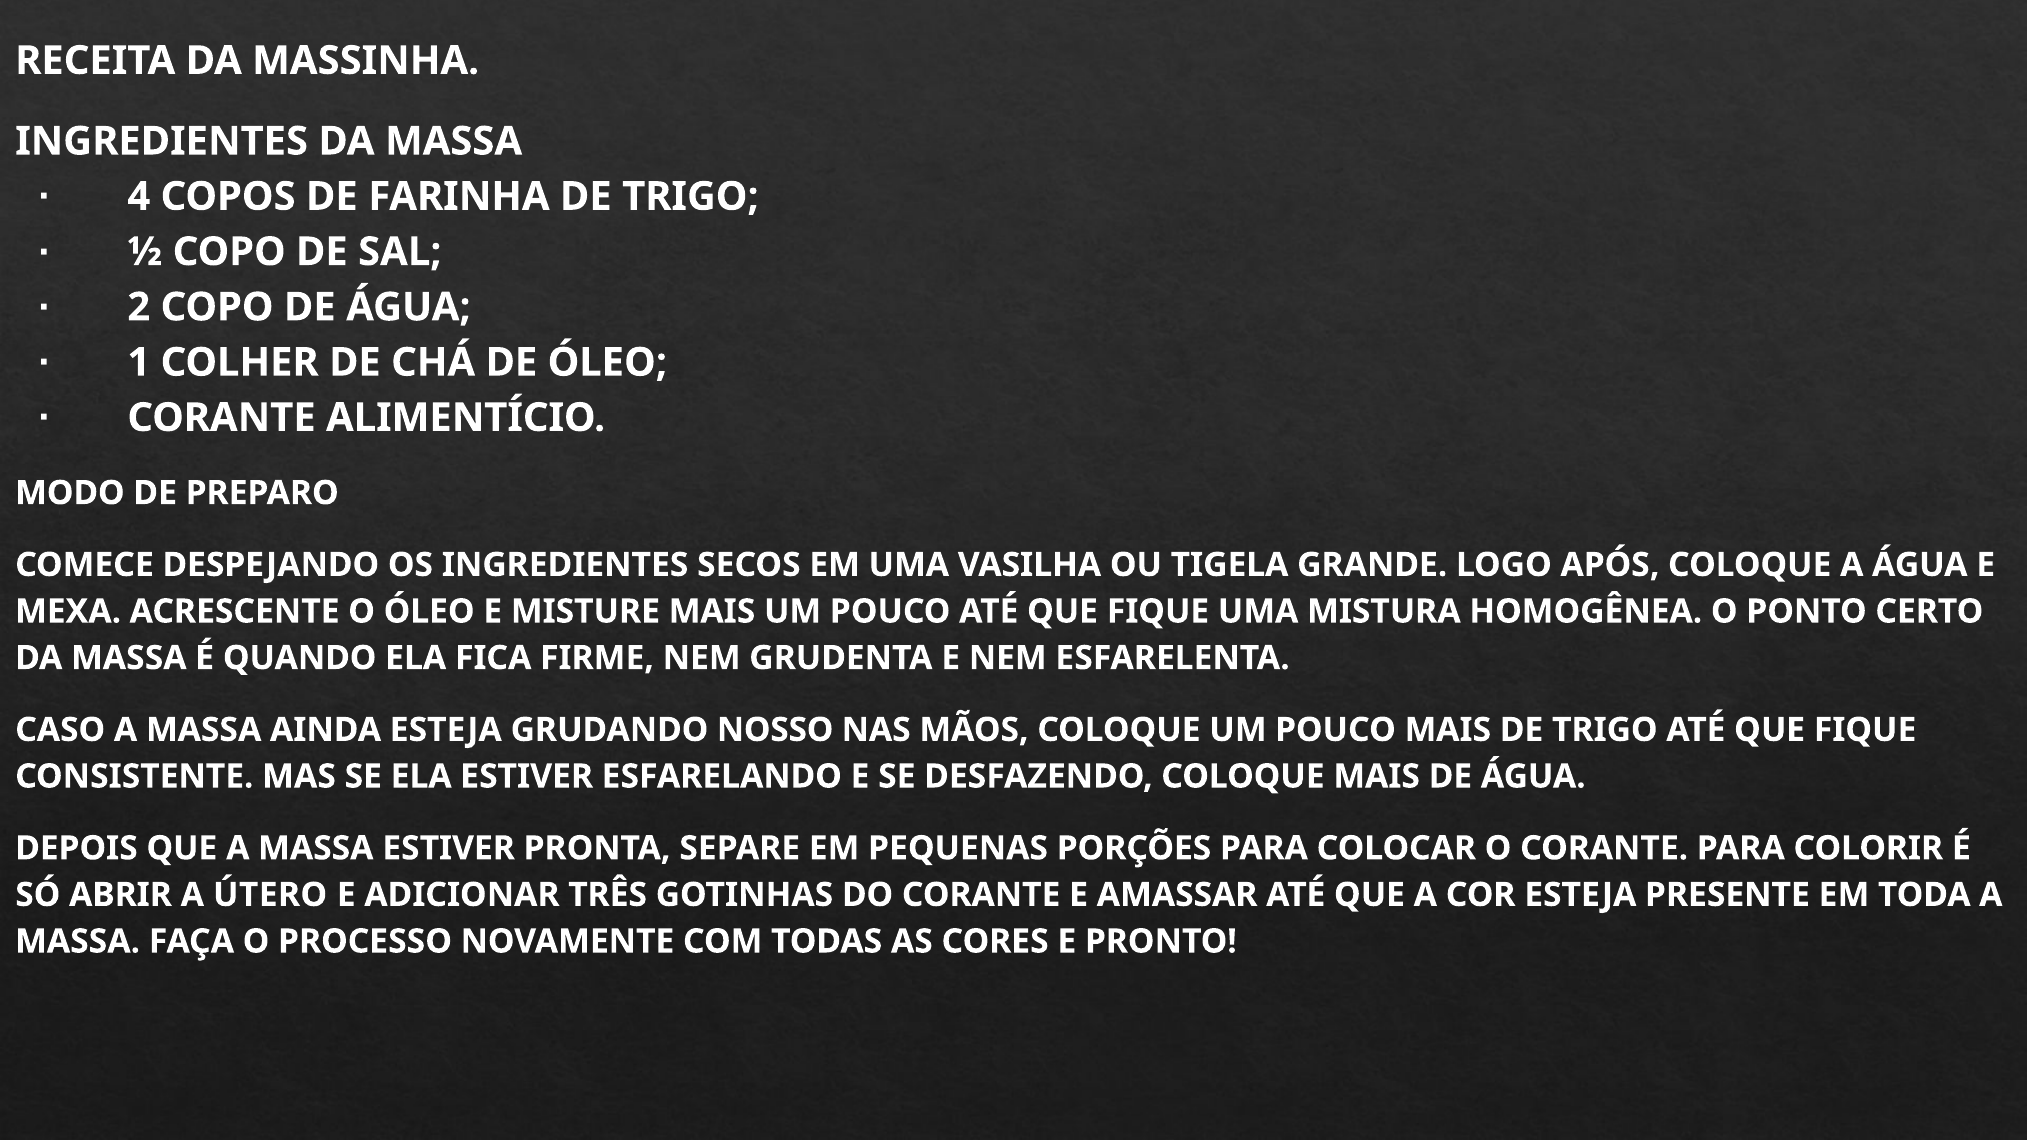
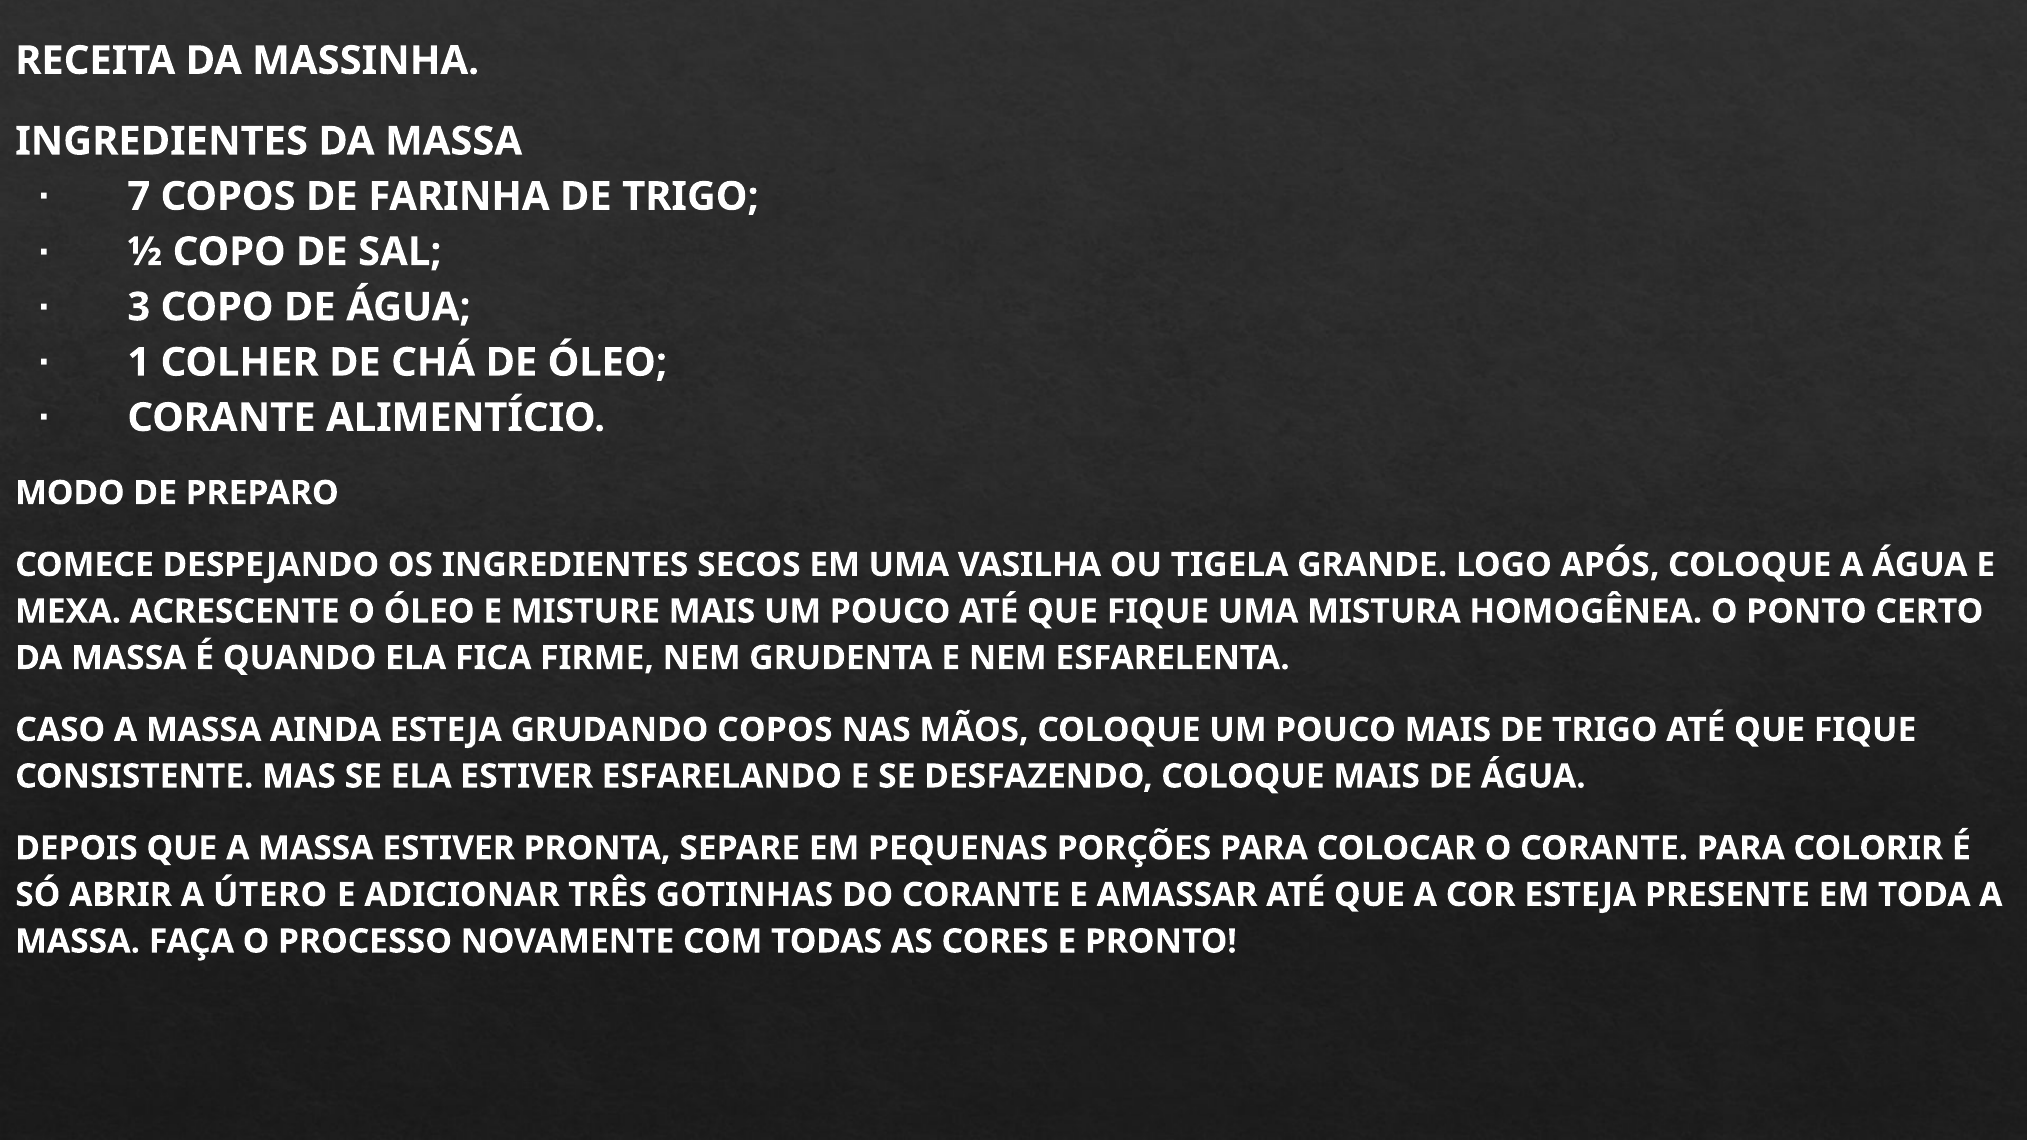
4: 4 -> 7 (139, 197)
2: 2 -> 3 (139, 307)
GRUDANDO NOSSO: NOSSO -> COPOS (775, 730)
